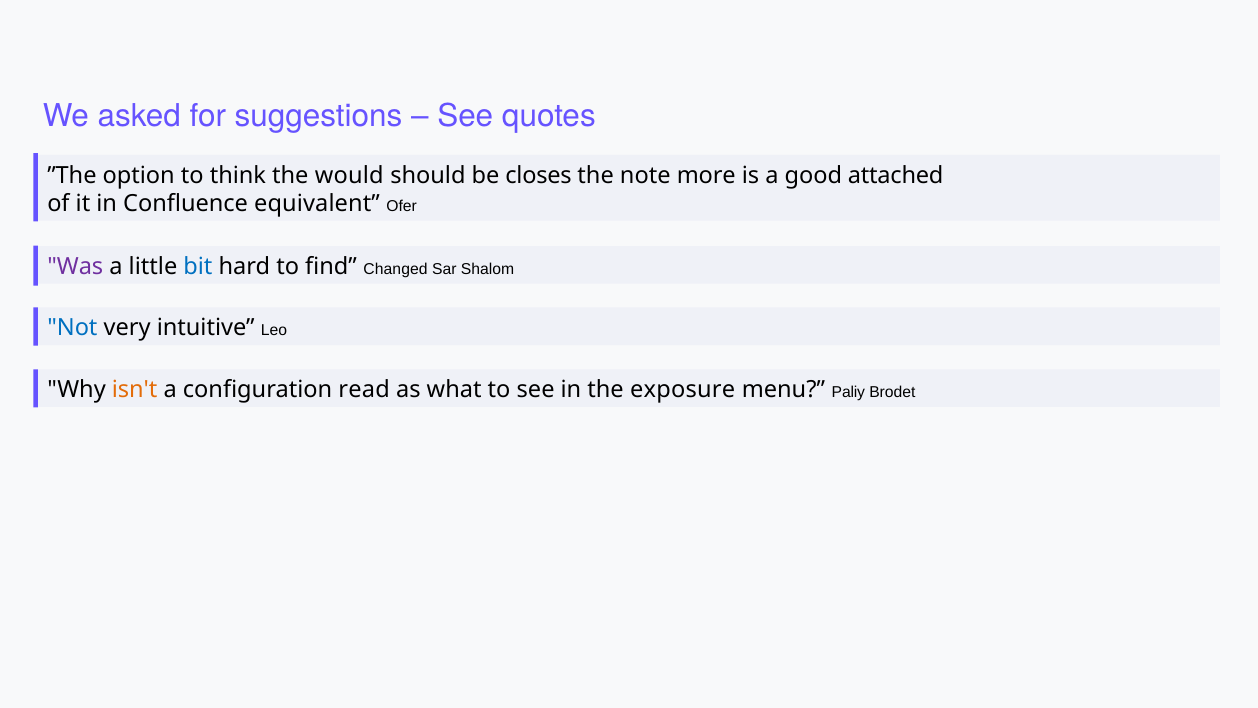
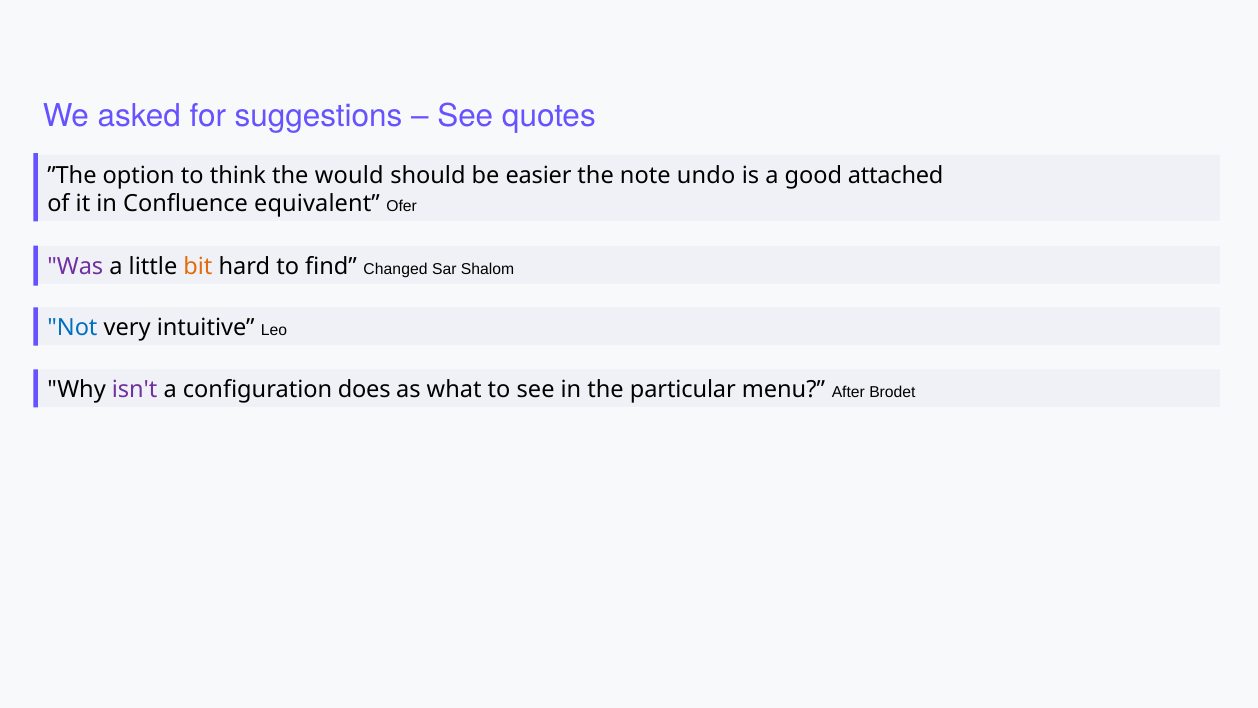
closes: closes -> easier (539, 175)
more: more -> undo (706, 175)
bit colour: blue -> orange (198, 266)
isn't colour: orange -> purple (135, 390)
read: read -> does (364, 390)
exposure: exposure -> particular (683, 390)
Paliy: Paliy -> After (848, 392)
